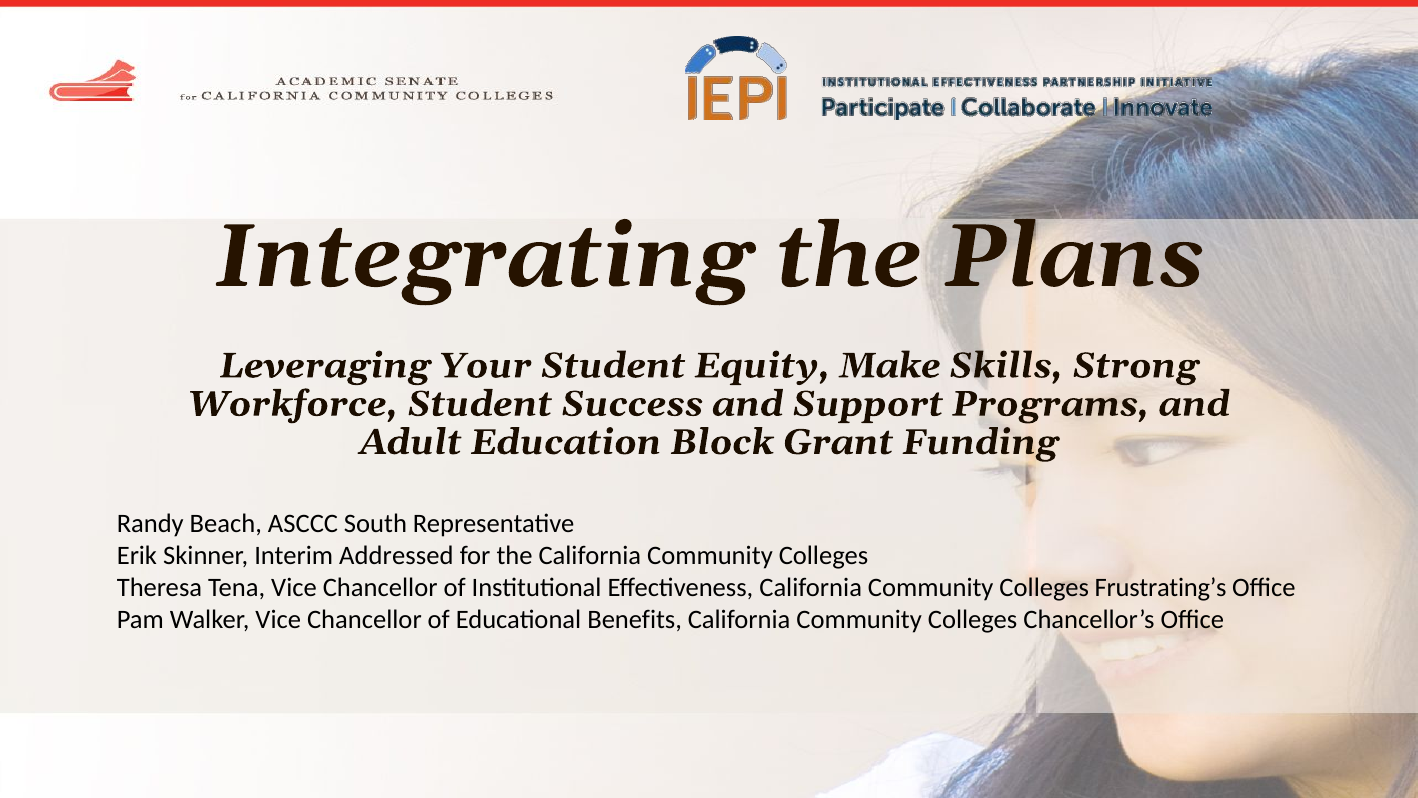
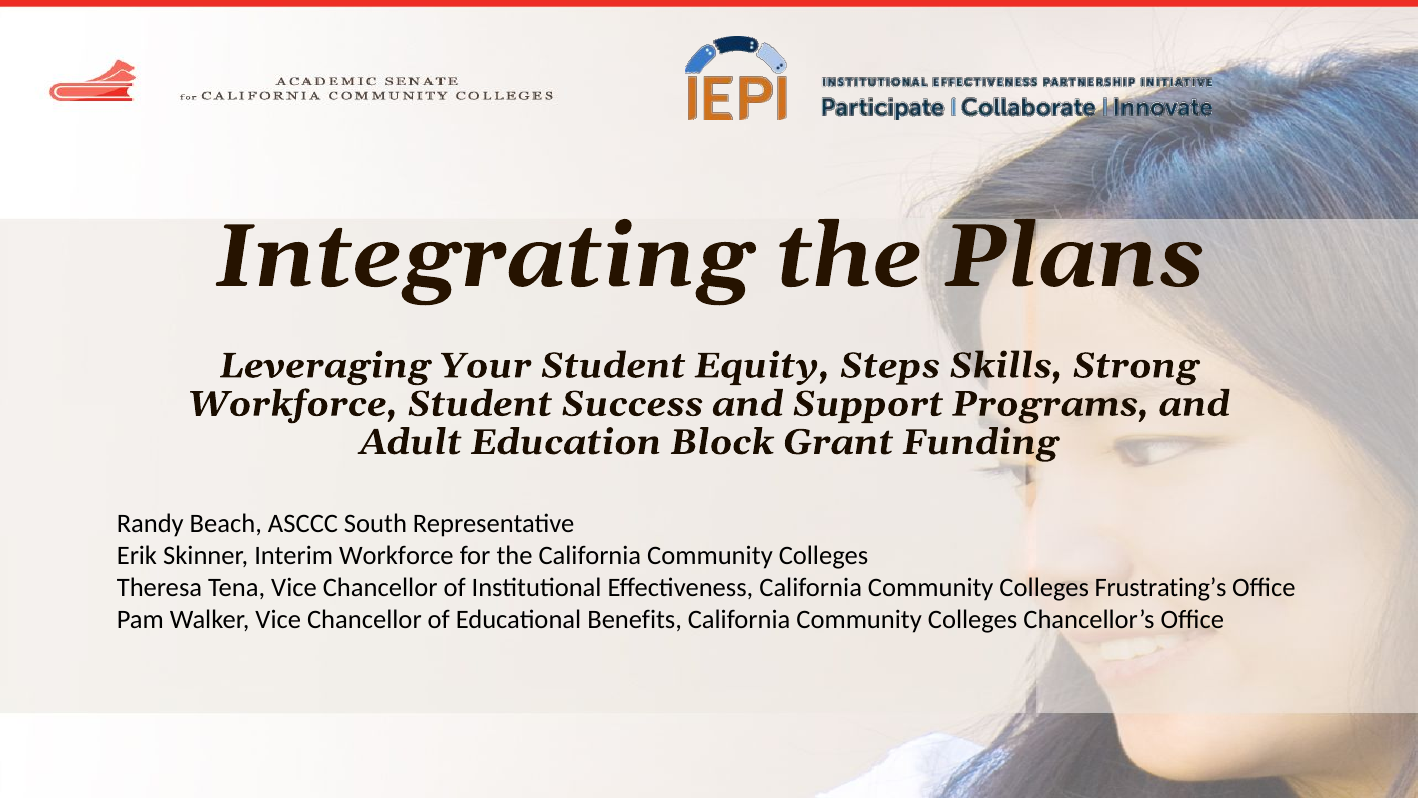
Make: Make -> Steps (890, 365)
Interim Addressed: Addressed -> Workforce (396, 556)
